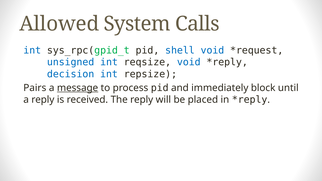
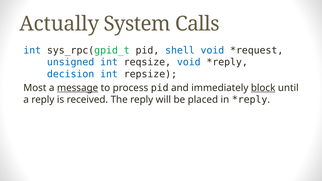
Allowed: Allowed -> Actually (59, 24)
Pairs: Pairs -> Most (35, 88)
block underline: none -> present (263, 88)
